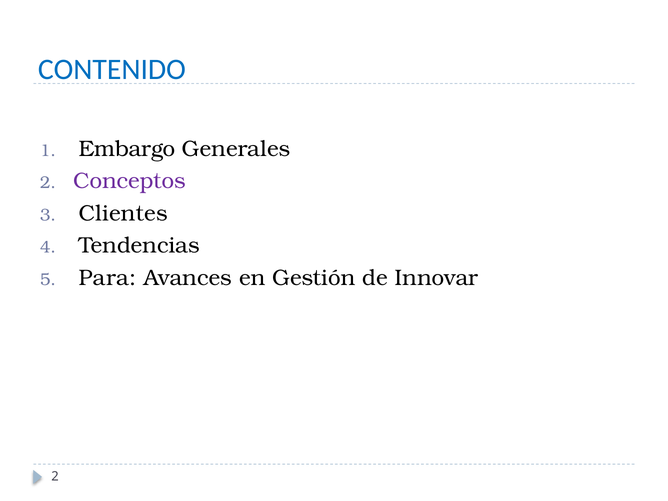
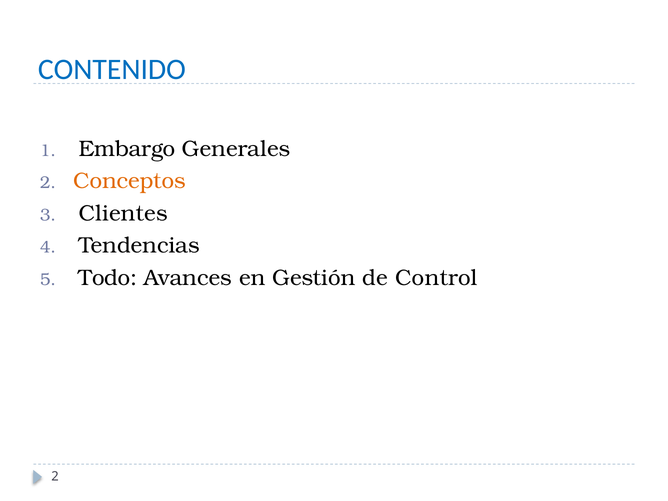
Conceptos colour: purple -> orange (130, 181)
Para: Para -> Todo (108, 278)
Innovar: Innovar -> Control (436, 278)
